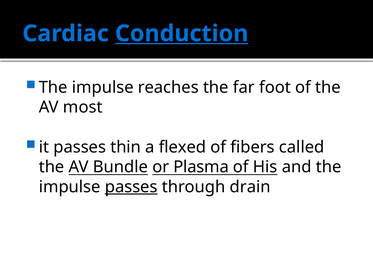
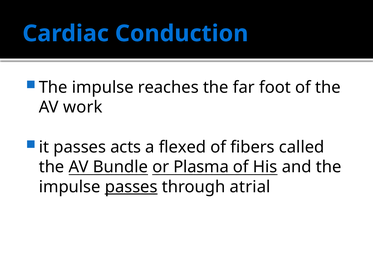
Conduction underline: present -> none (182, 34)
most: most -> work (83, 107)
thin: thin -> acts (126, 147)
drain: drain -> atrial (250, 187)
